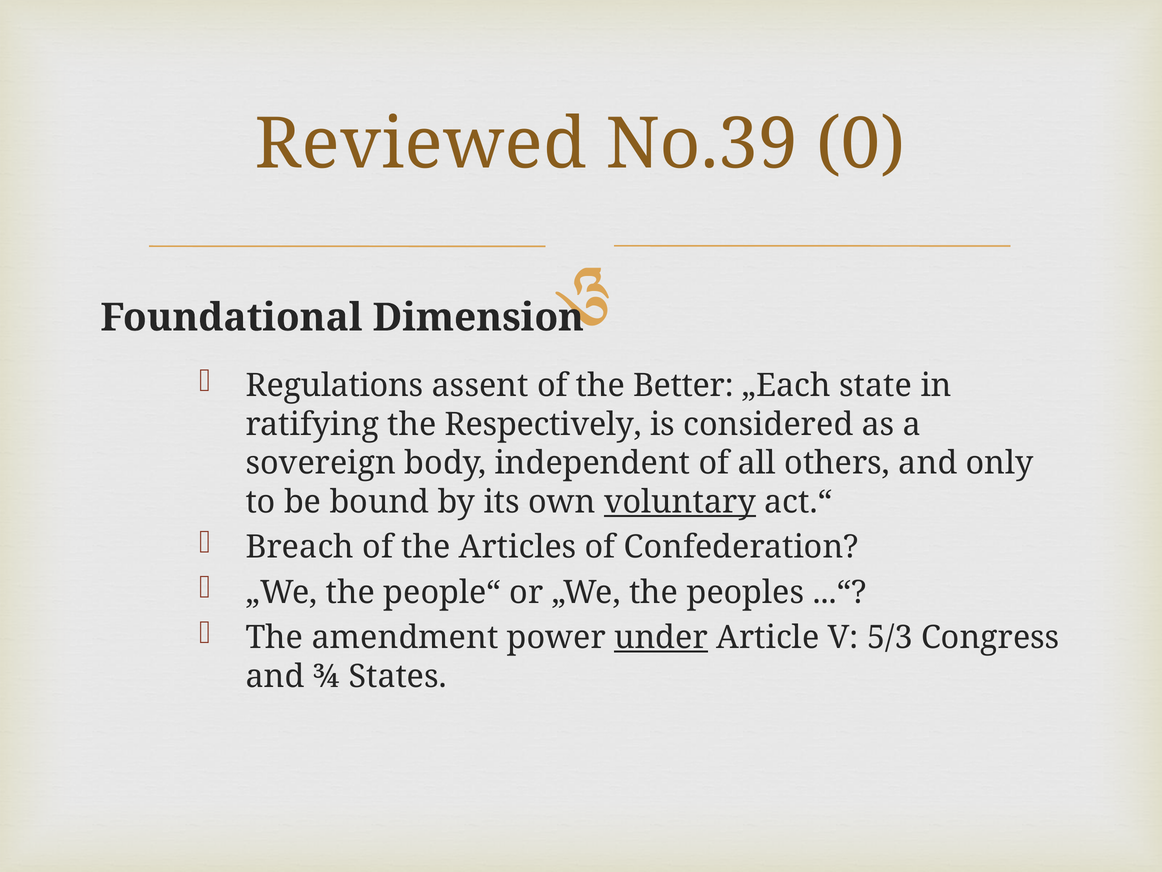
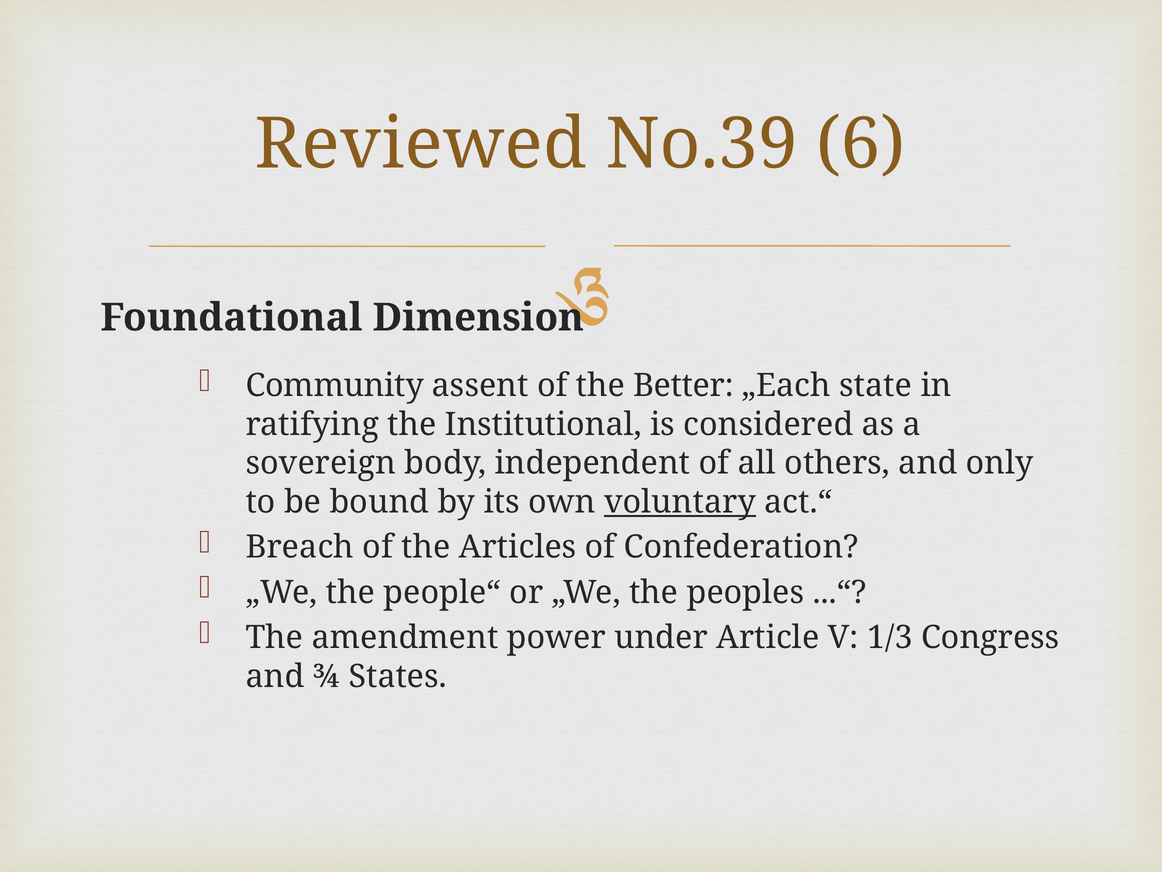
0: 0 -> 6 (861, 144)
Regulations: Regulations -> Community (335, 385)
Respectively: Respectively -> Institutional (543, 424)
under underline: present -> none (661, 637)
5/3: 5/3 -> 1/3 (890, 637)
